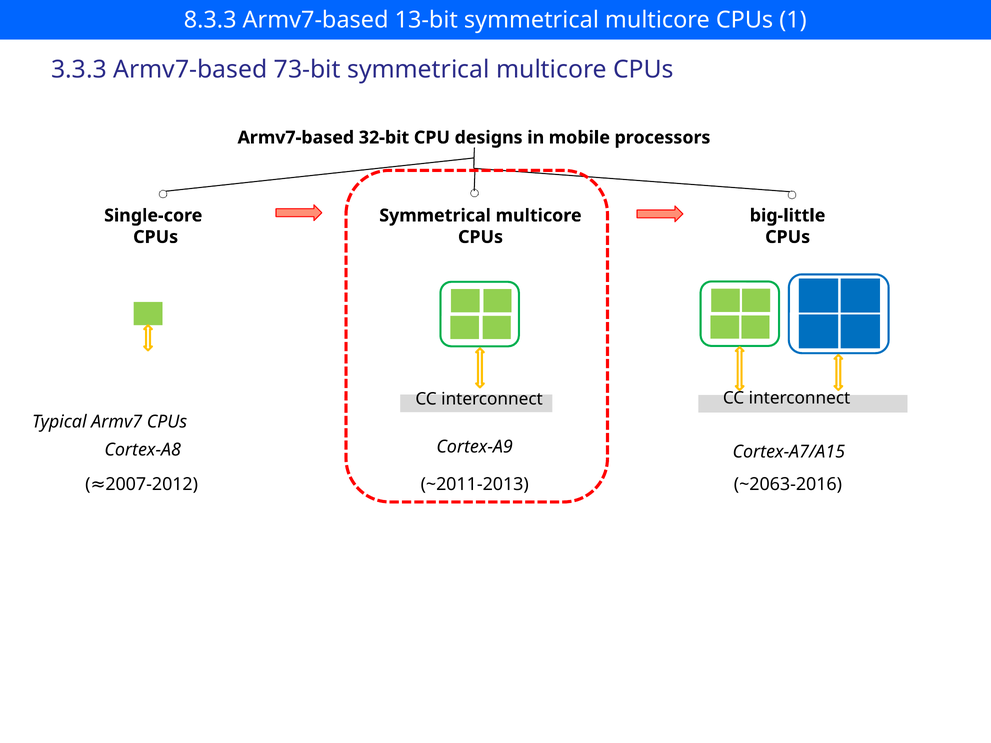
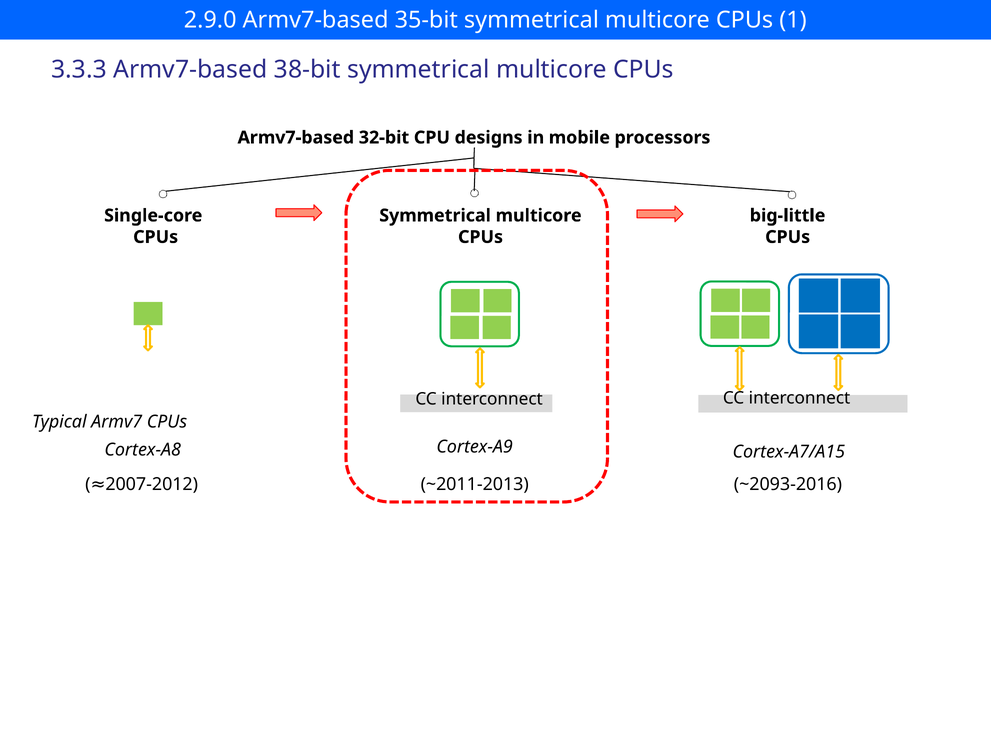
8.3.3: 8.3.3 -> 2.9.0 (210, 20)
13-bit: 13-bit -> 35-bit (426, 20)
73-bit: 73-bit -> 38-bit (307, 70)
~2063-2016: ~2063-2016 -> ~2093-2016 (788, 484)
